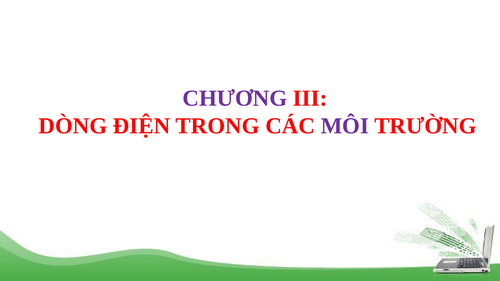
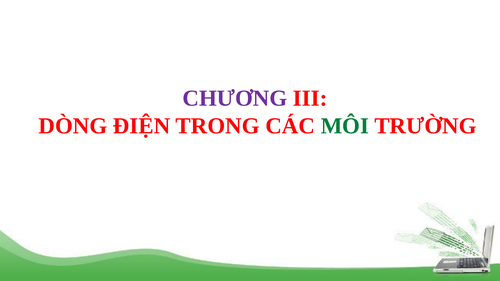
MÔI colour: purple -> green (345, 126)
